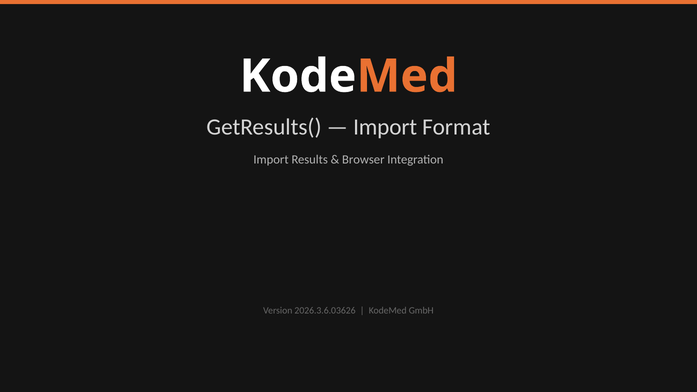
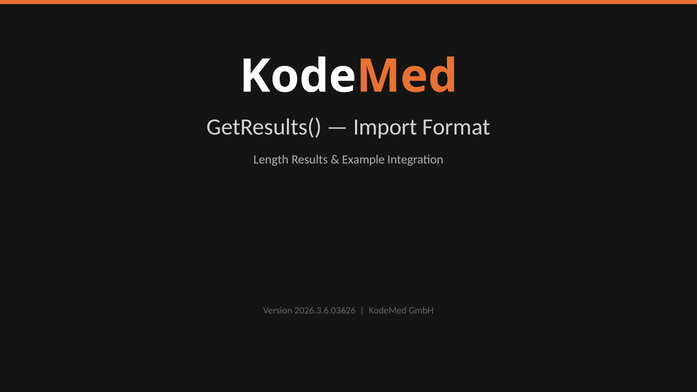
Import: Import -> Length (271, 159)
Browser: Browser -> Example (363, 159)
